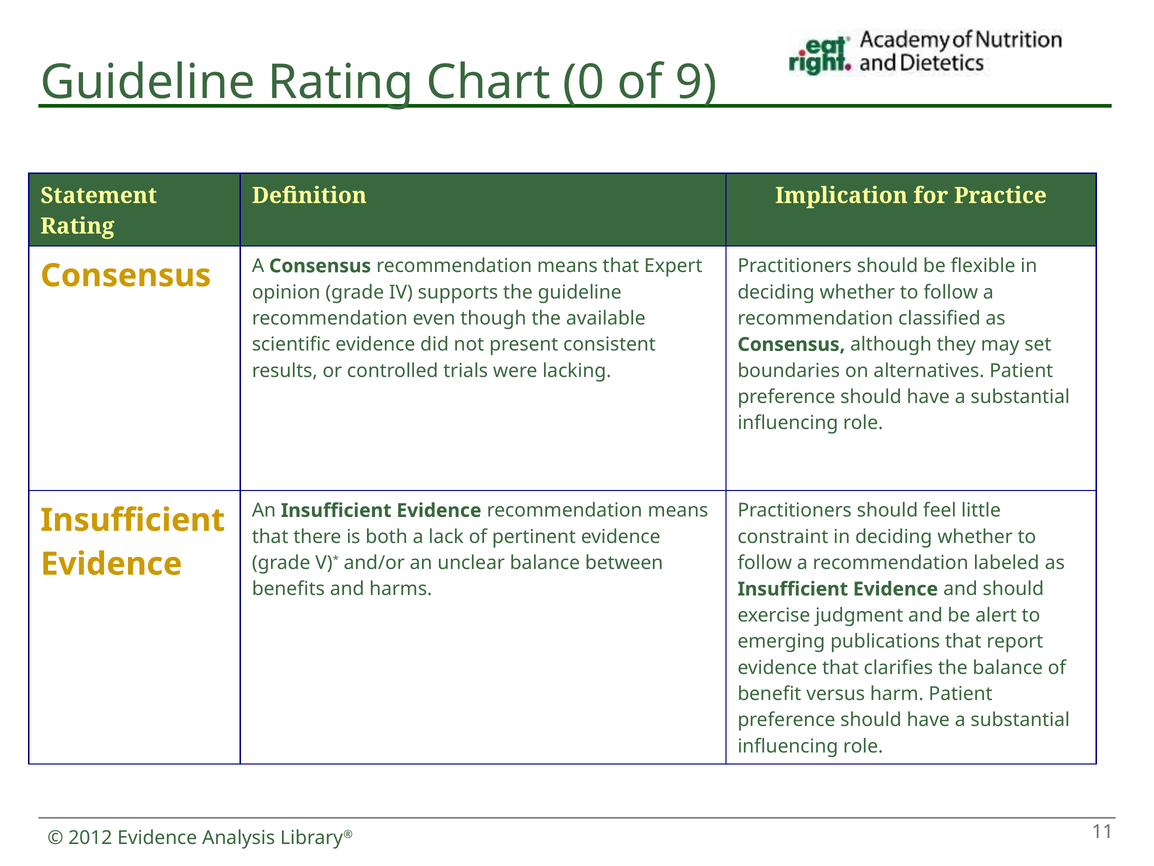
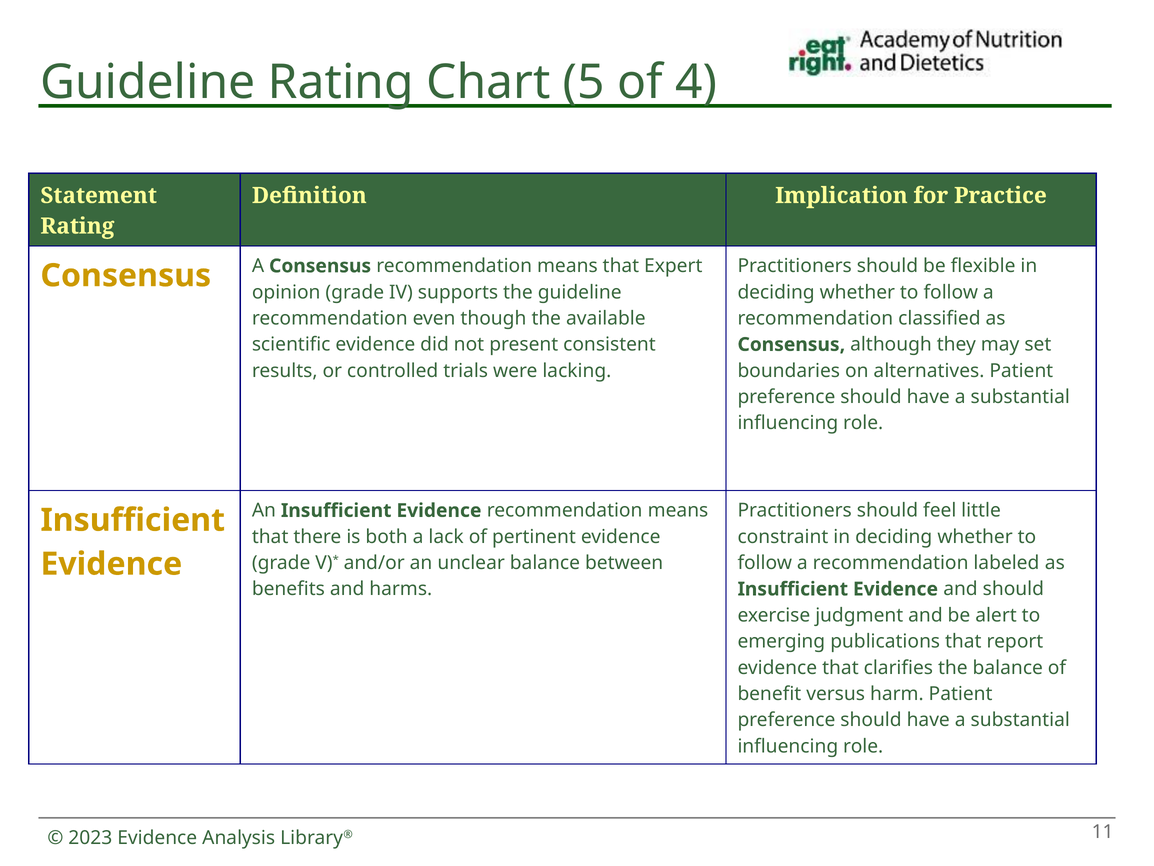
0: 0 -> 5 (584, 82)
9: 9 -> 4 (696, 82)
2012: 2012 -> 2023 (90, 837)
